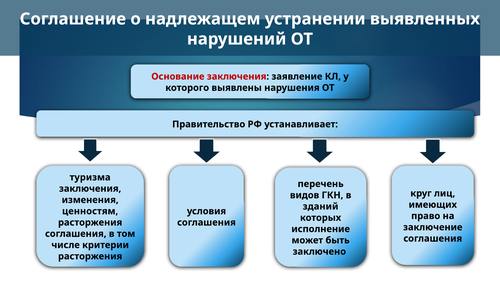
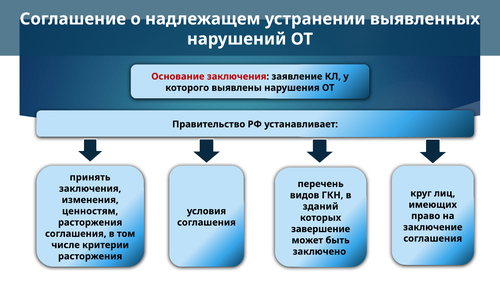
туризма: туризма -> принять (90, 177)
исполнение: исполнение -> завершение (321, 228)
